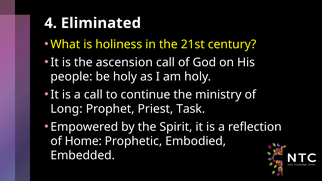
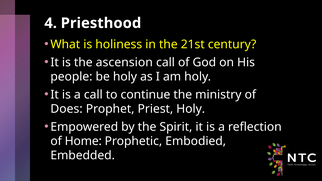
Eliminated: Eliminated -> Priesthood (101, 23)
Long: Long -> Does (67, 109)
Priest Task: Task -> Holy (191, 109)
